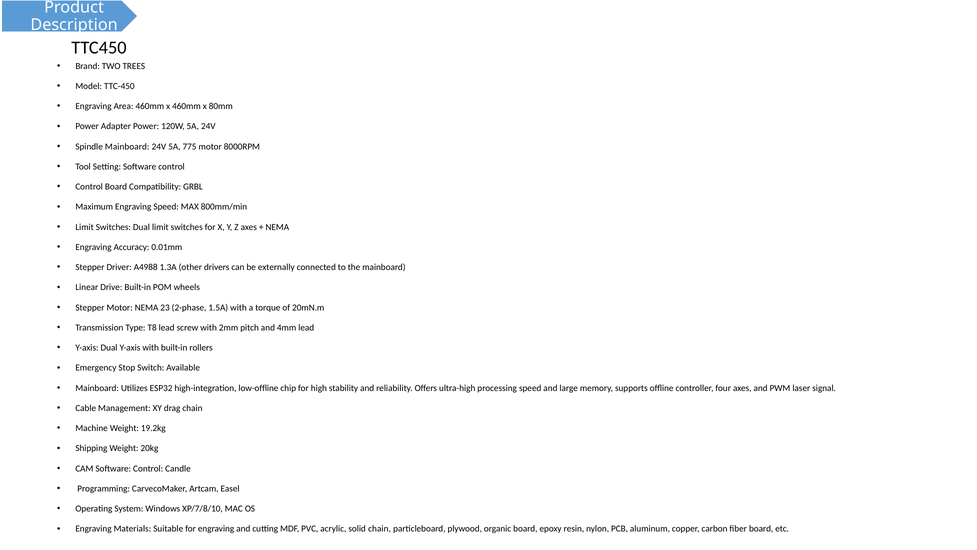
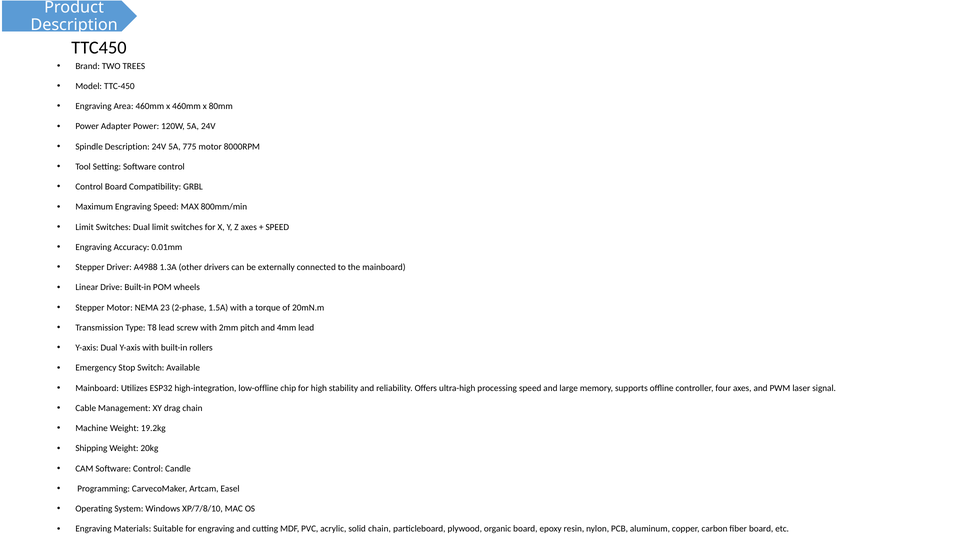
Spindle Mainboard: Mainboard -> Description (127, 146)
NEMA: NEMA -> SPEED (277, 227)
